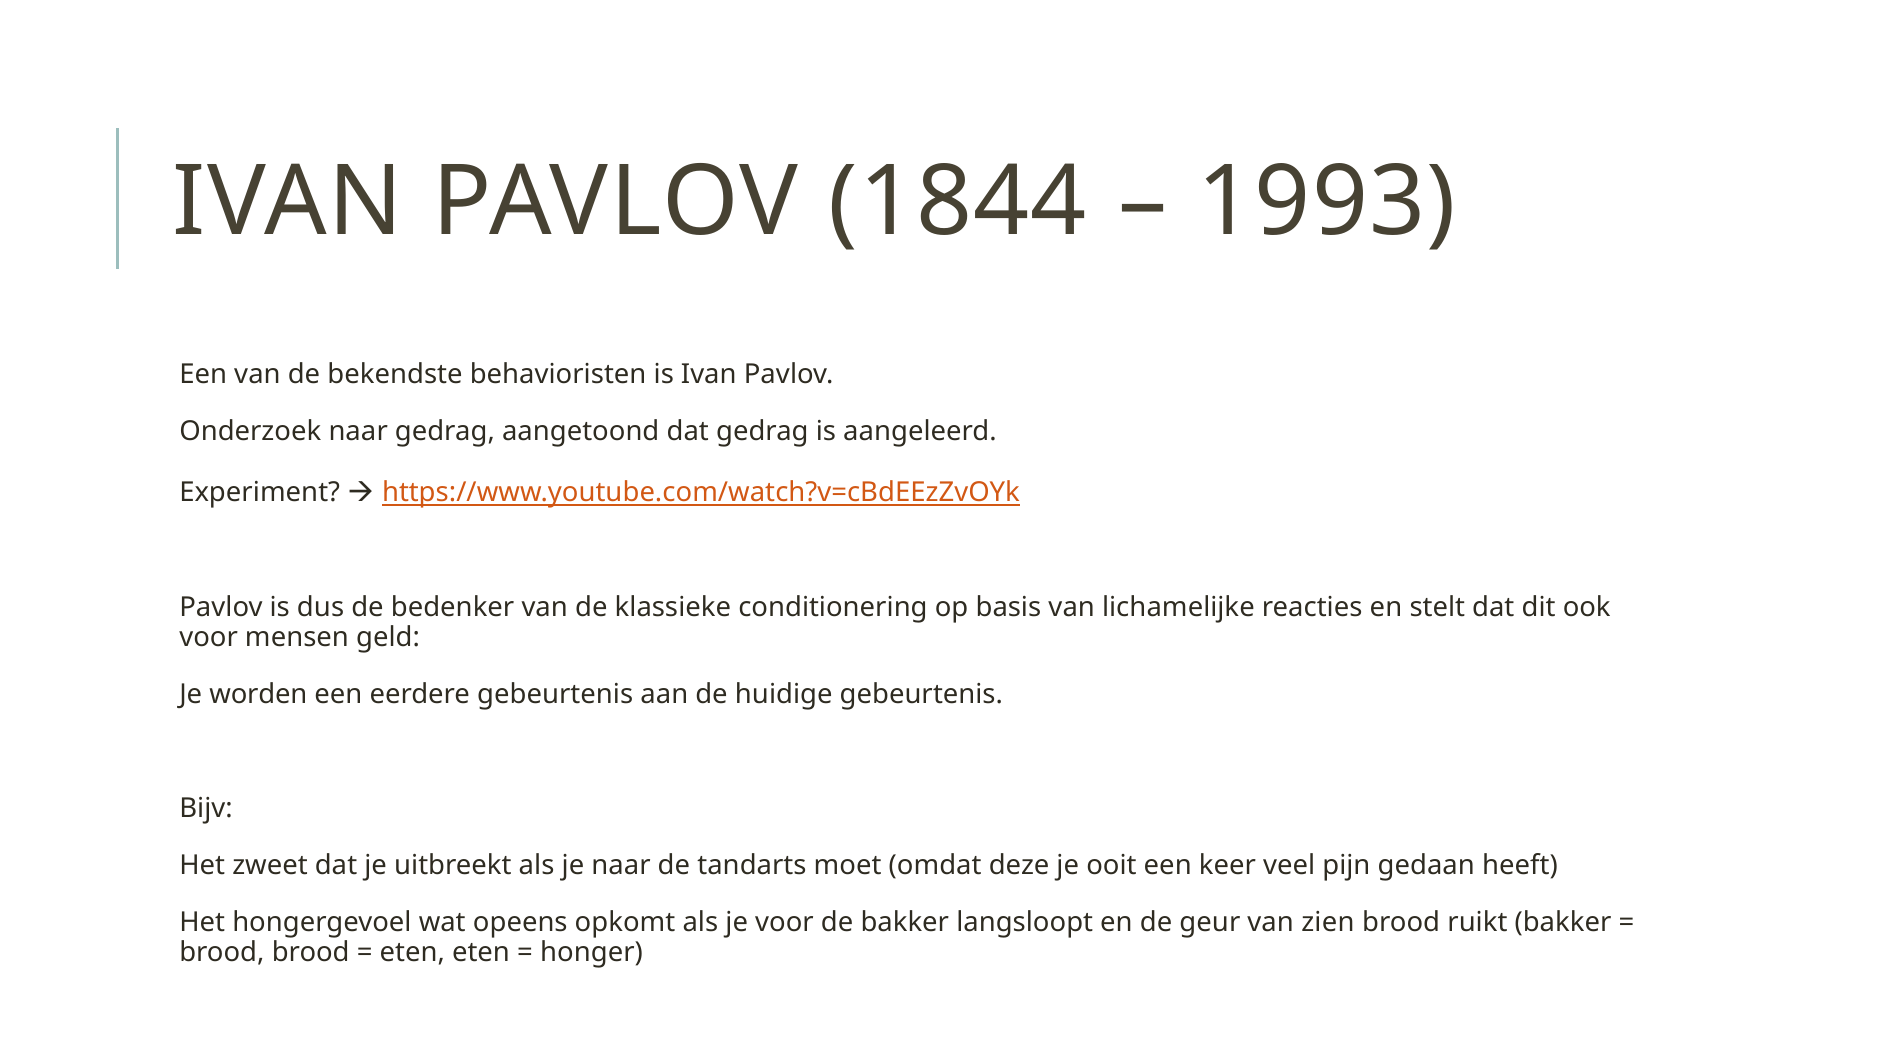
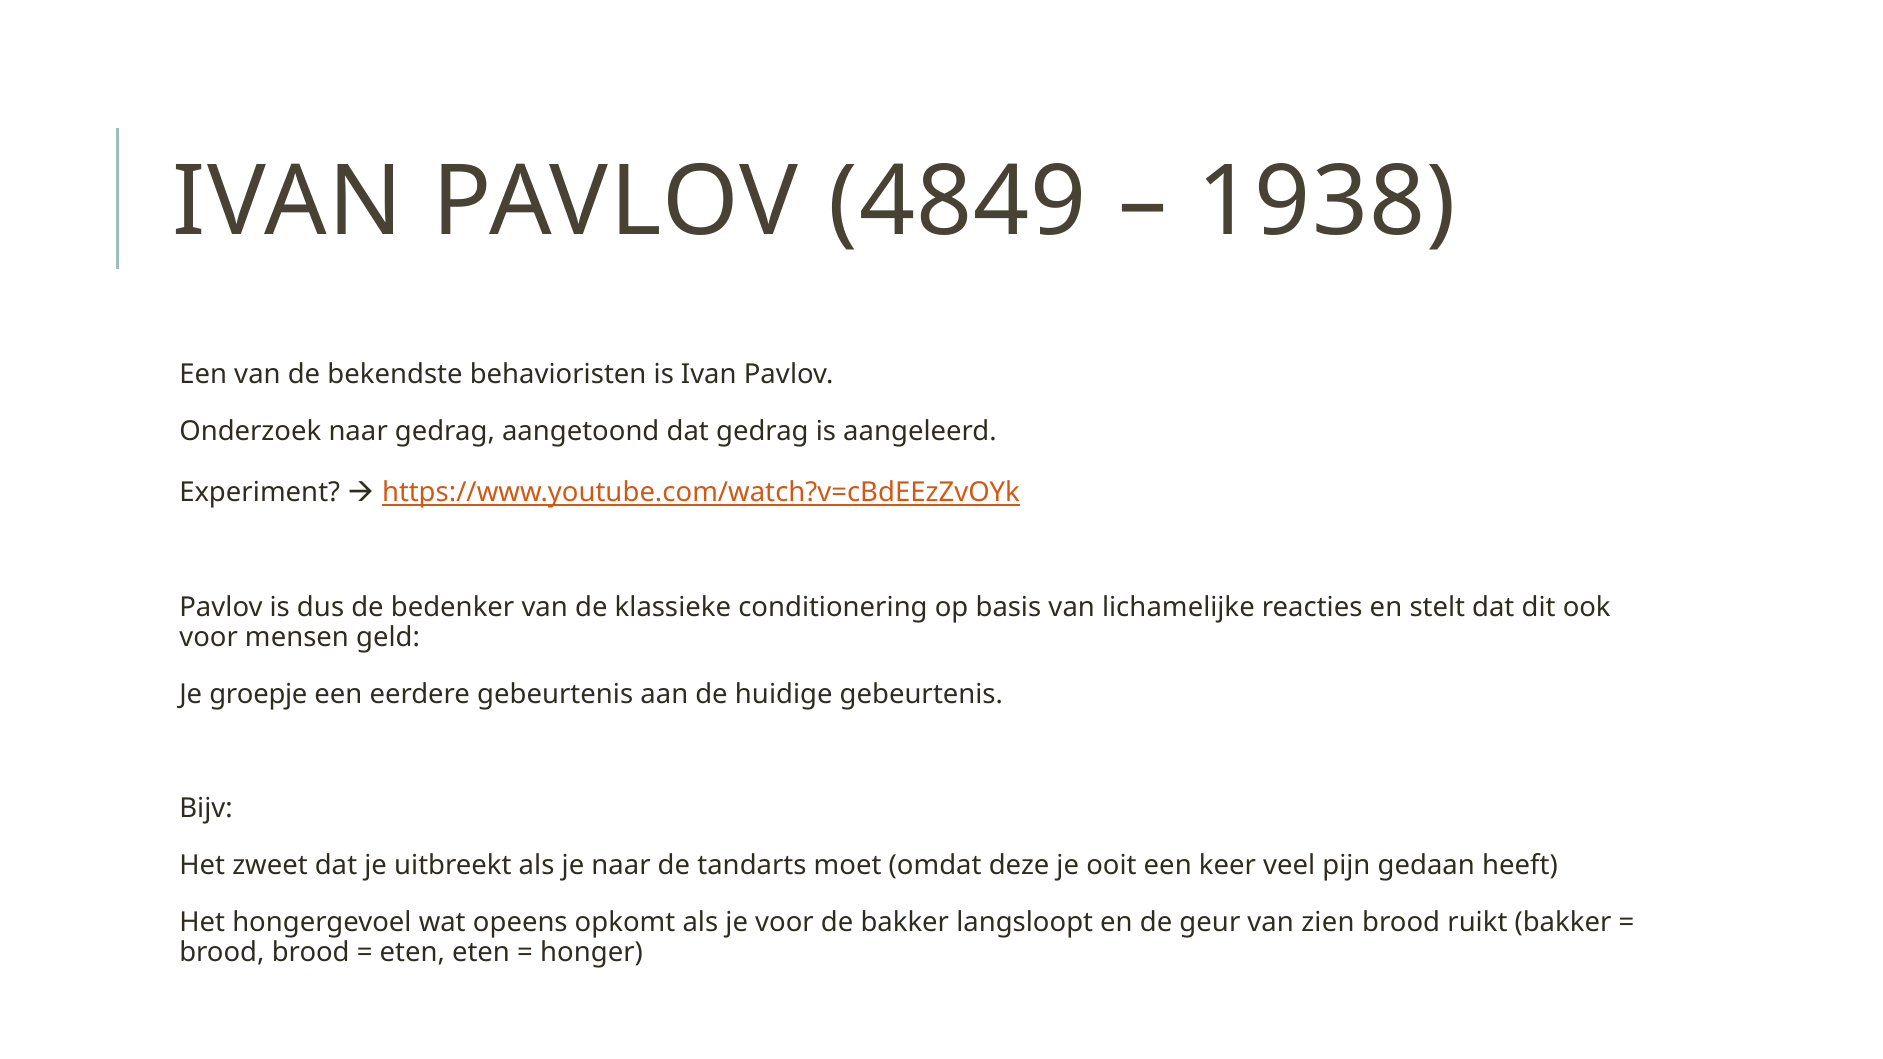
1844: 1844 -> 4849 (958, 202)
1993: 1993 -> 1938 (1327, 202)
worden: worden -> groepje (258, 694)
